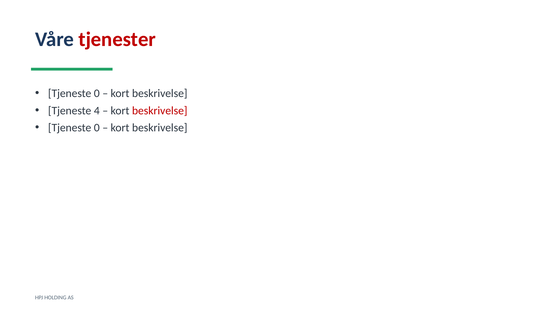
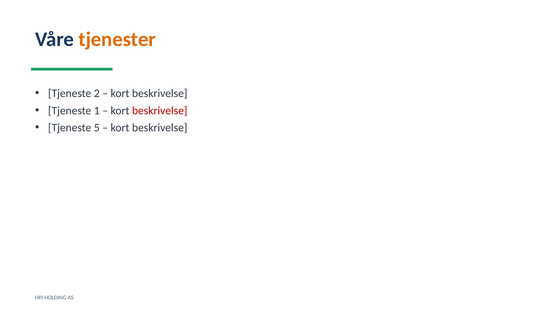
tjenester colour: red -> orange (117, 39)
0: 0 -> 2 (97, 93)
4: 4 -> 1 (97, 111)
0: 0 -> 5 (97, 128)
